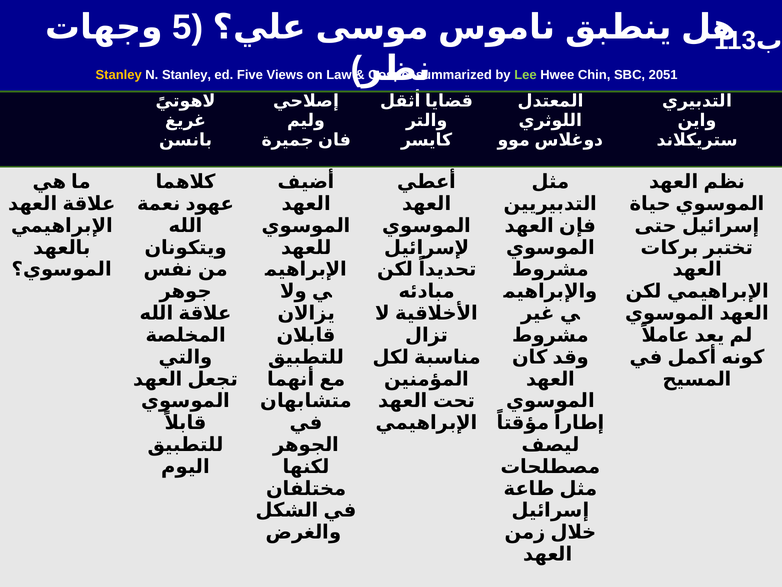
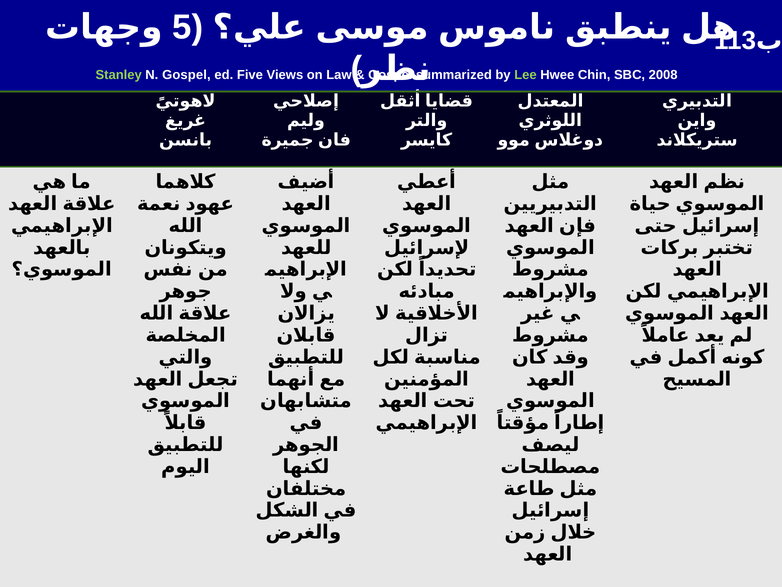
Stanley colour: yellow -> light green (119, 75)
N Stanley: Stanley -> Gospel (186, 75)
2051: 2051 -> 2008 (663, 75)
